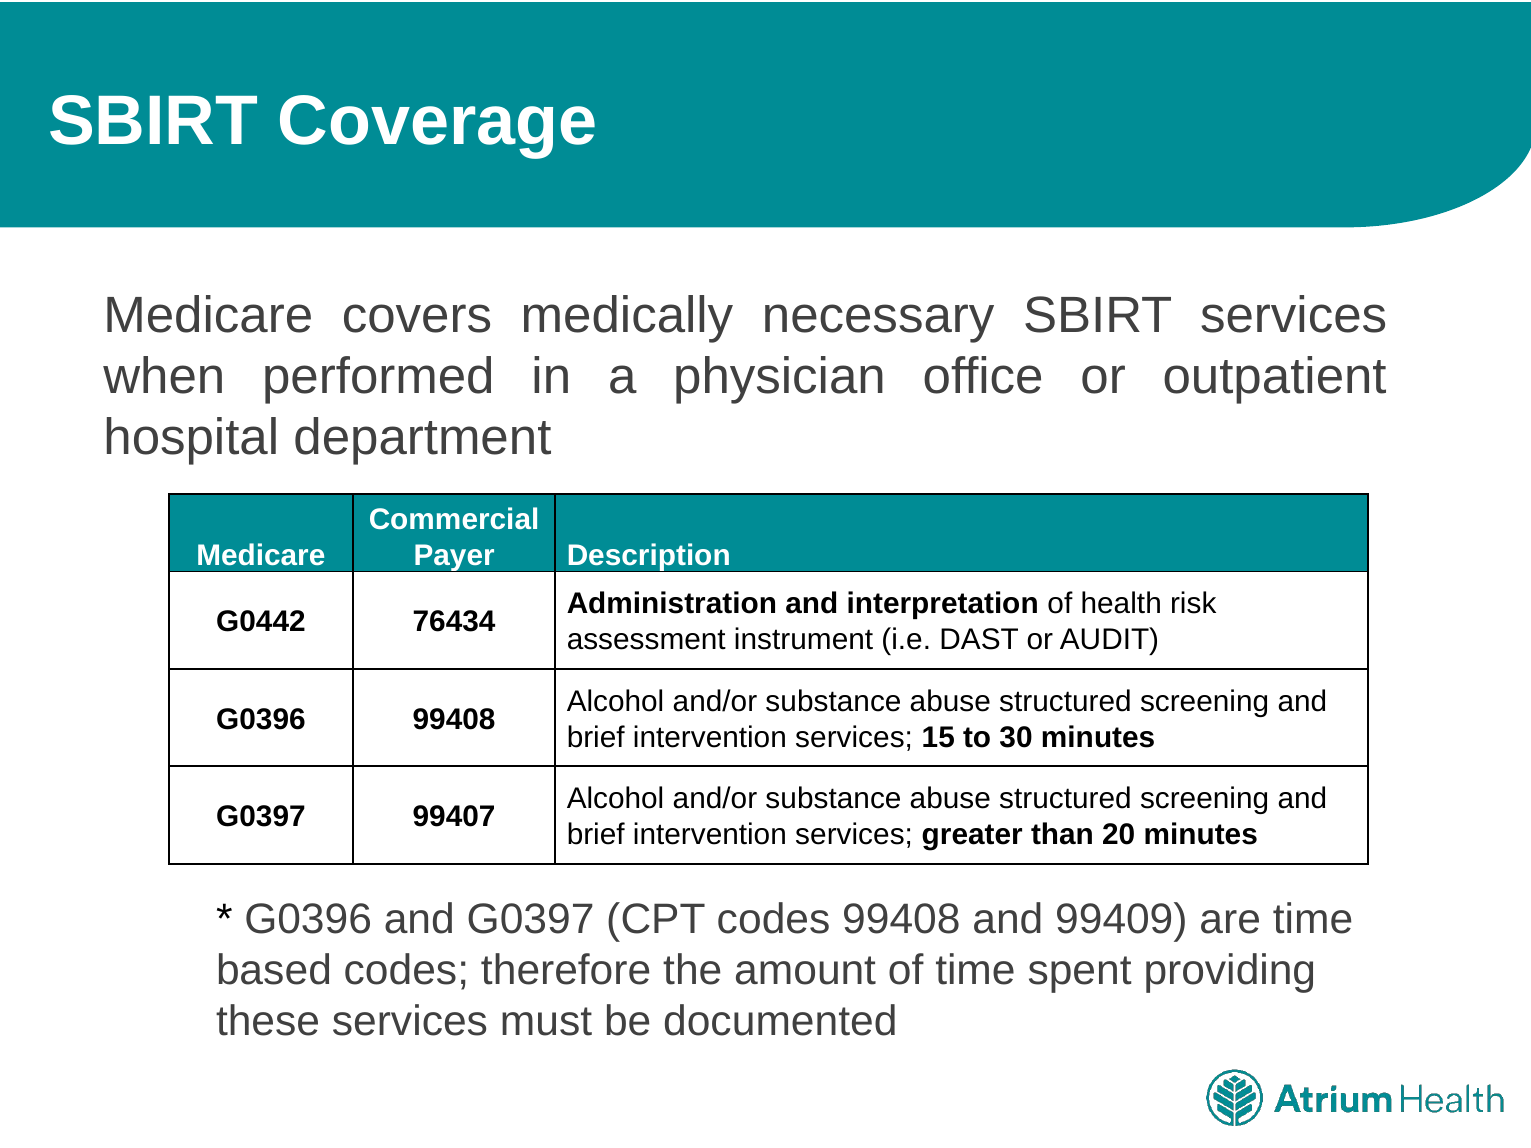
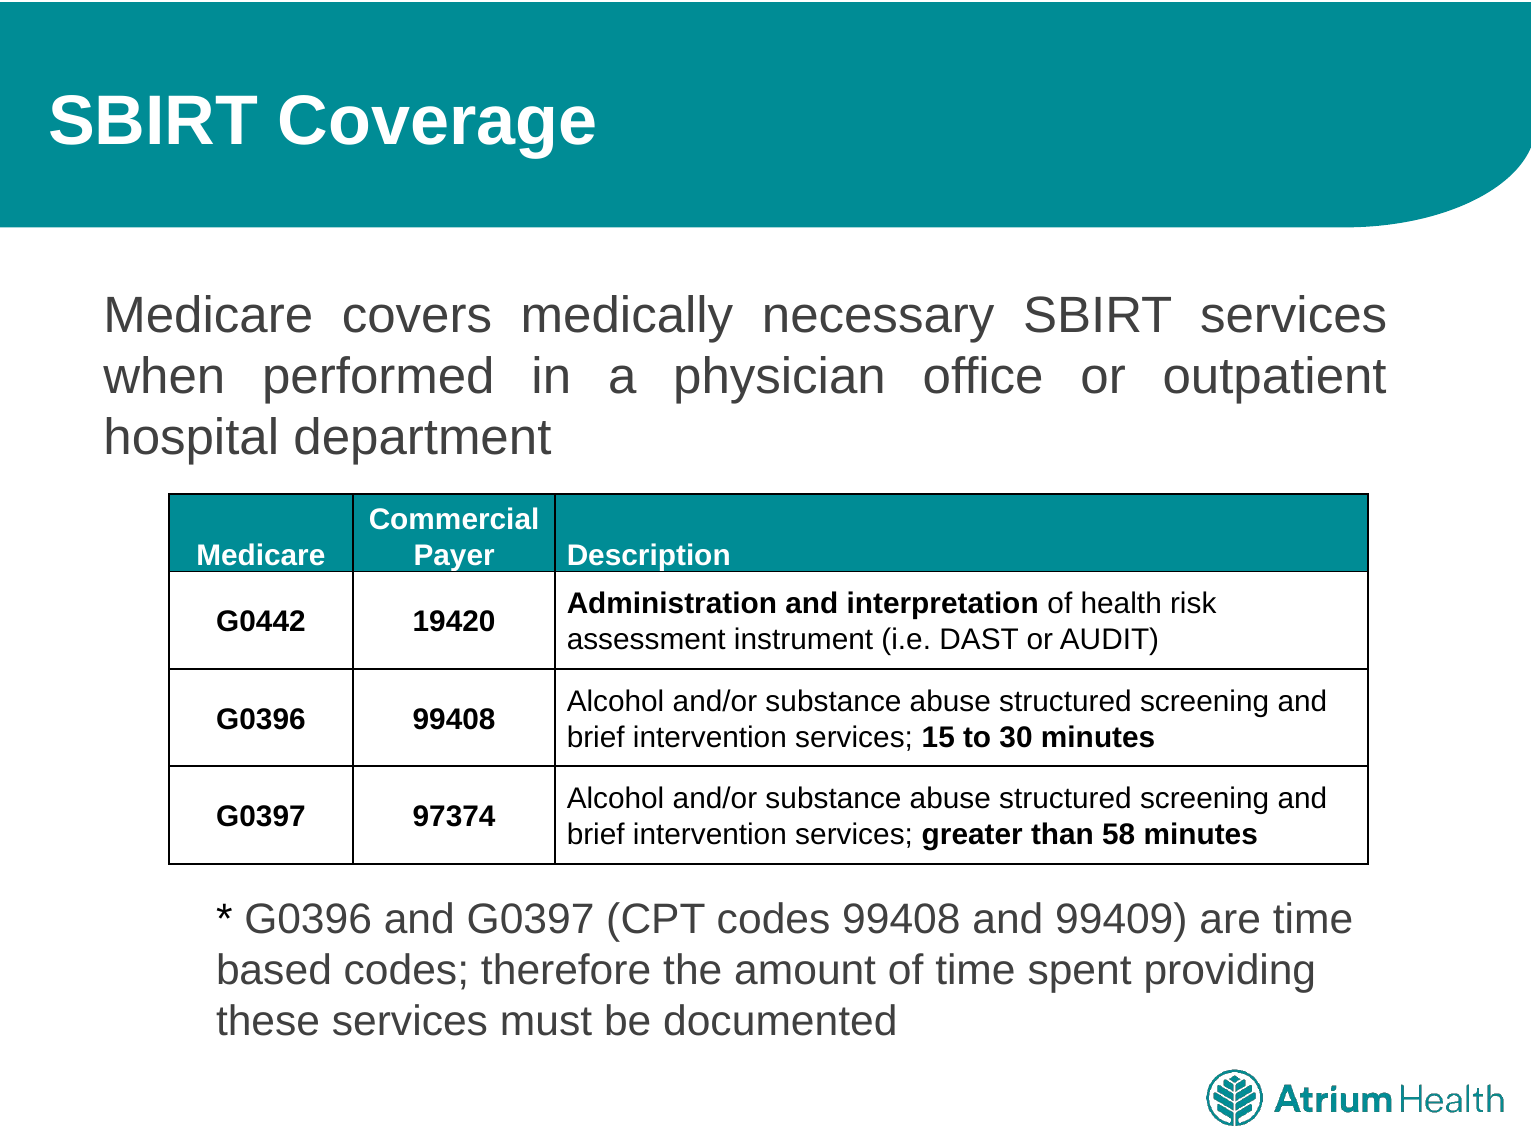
76434: 76434 -> 19420 (454, 622)
99407: 99407 -> 97374 (454, 817)
20: 20 -> 58 (1119, 835)
